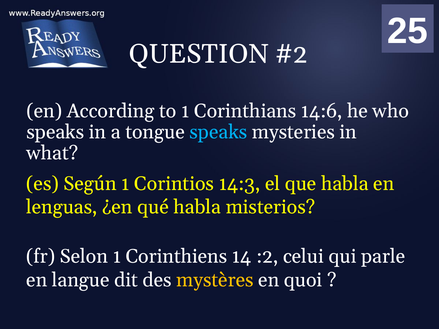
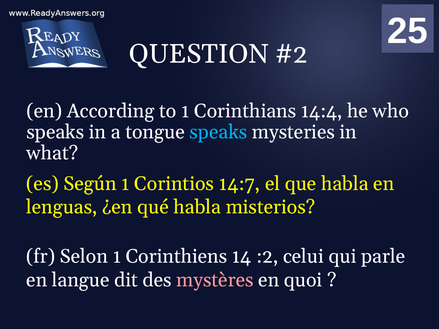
14:6: 14:6 -> 14:4 (322, 111)
14:3: 14:3 -> 14:7 (239, 184)
mystères colour: yellow -> pink (215, 280)
